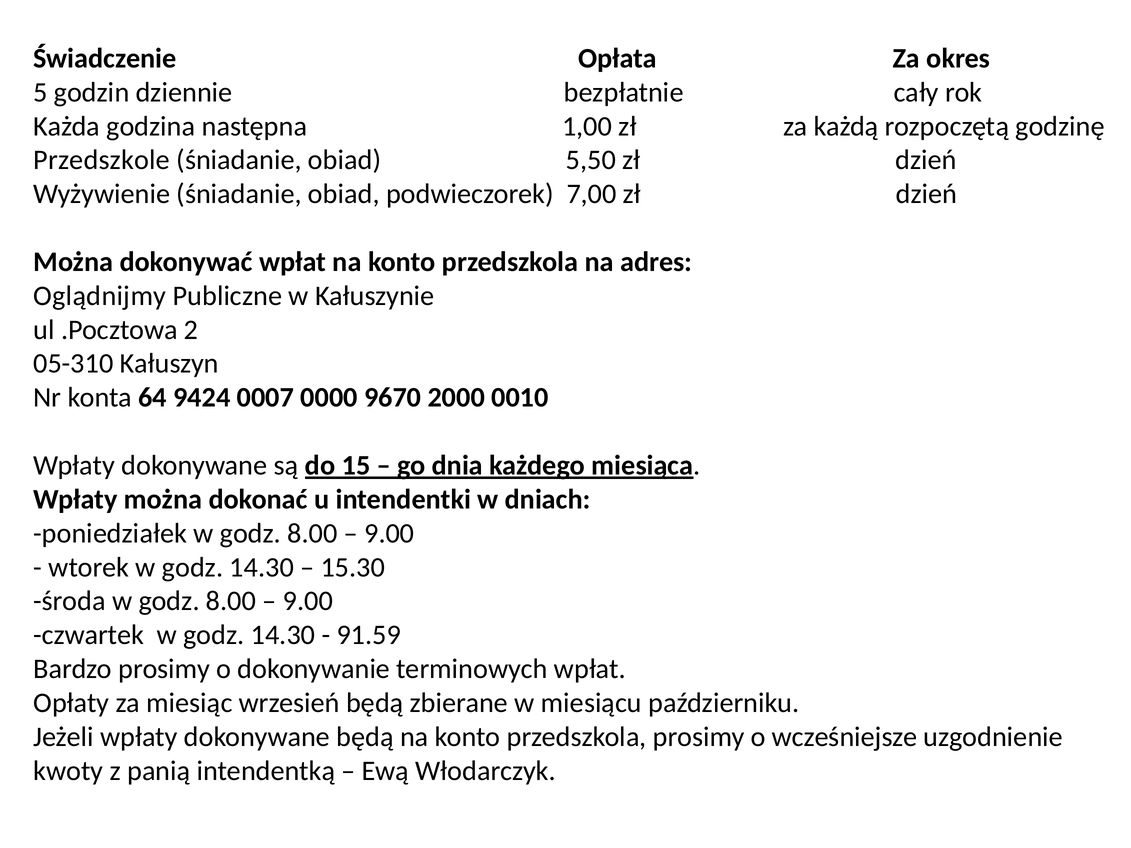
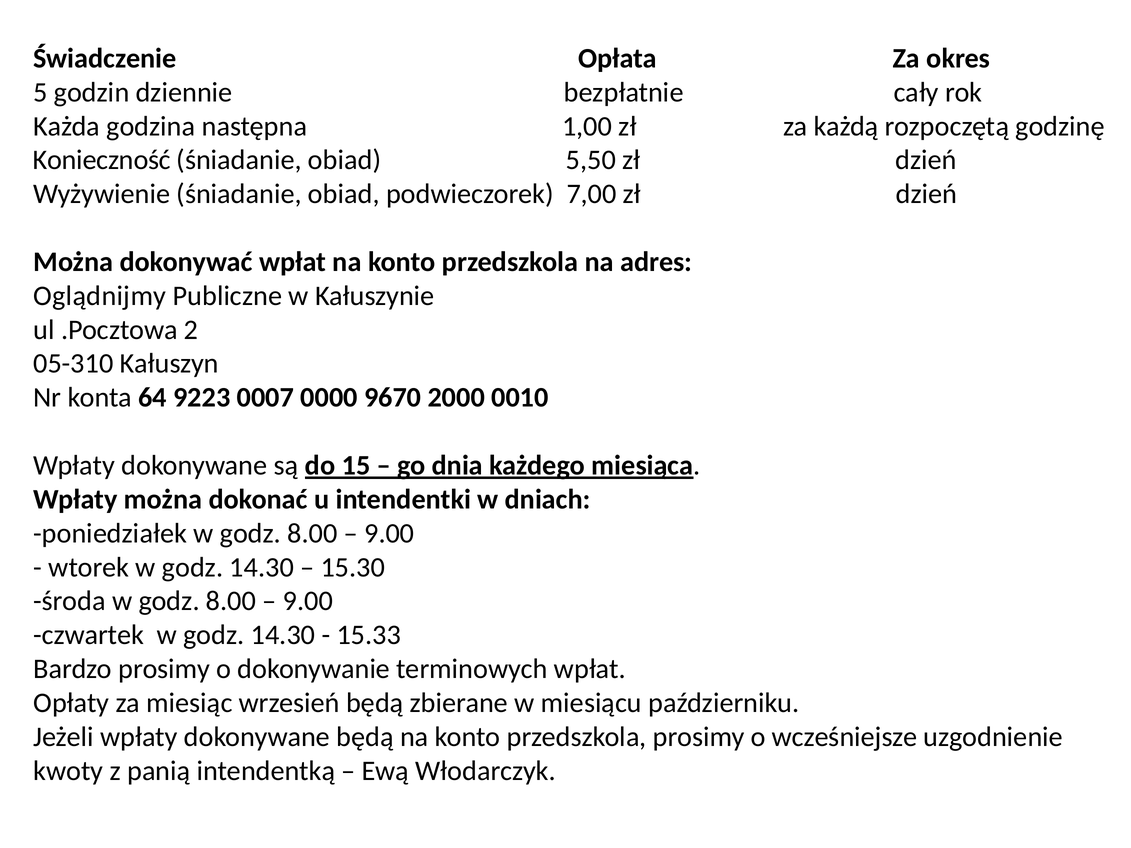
Przedszkole: Przedszkole -> Konieczność (102, 160)
9424: 9424 -> 9223 (202, 398)
91.59: 91.59 -> 15.33 (369, 635)
